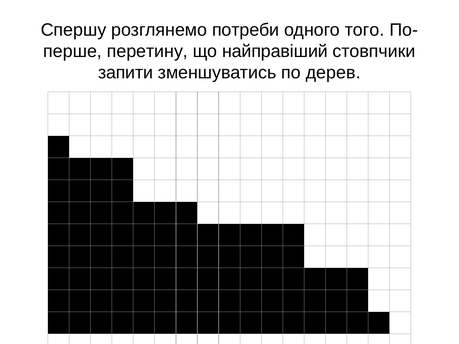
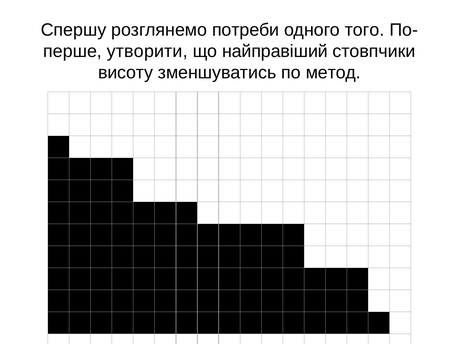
перетину: перетину -> утворити (147, 51)
запити: запити -> висоту (126, 73)
дерев: дерев -> метод (333, 73)
